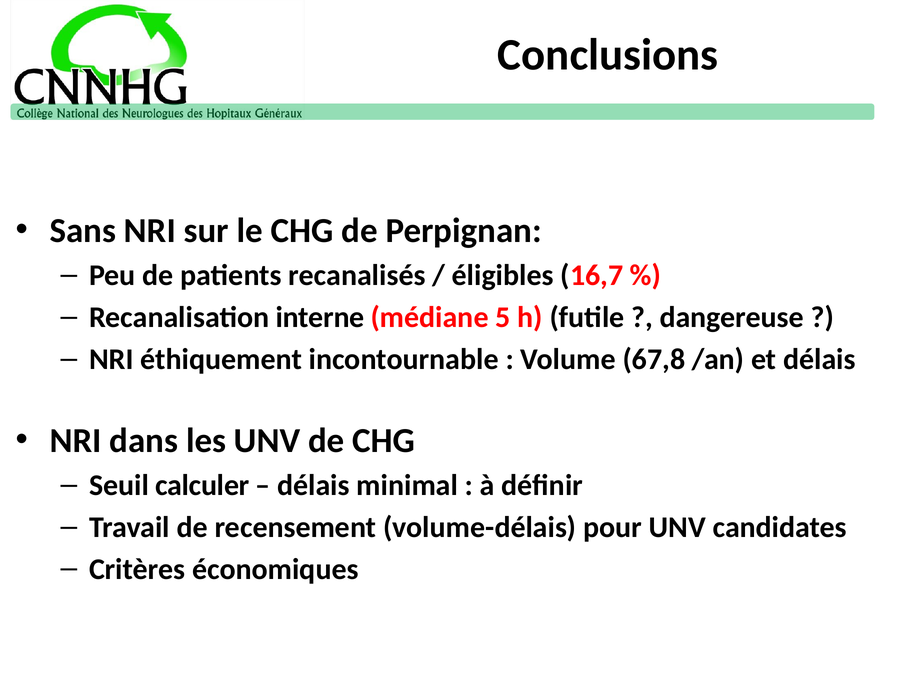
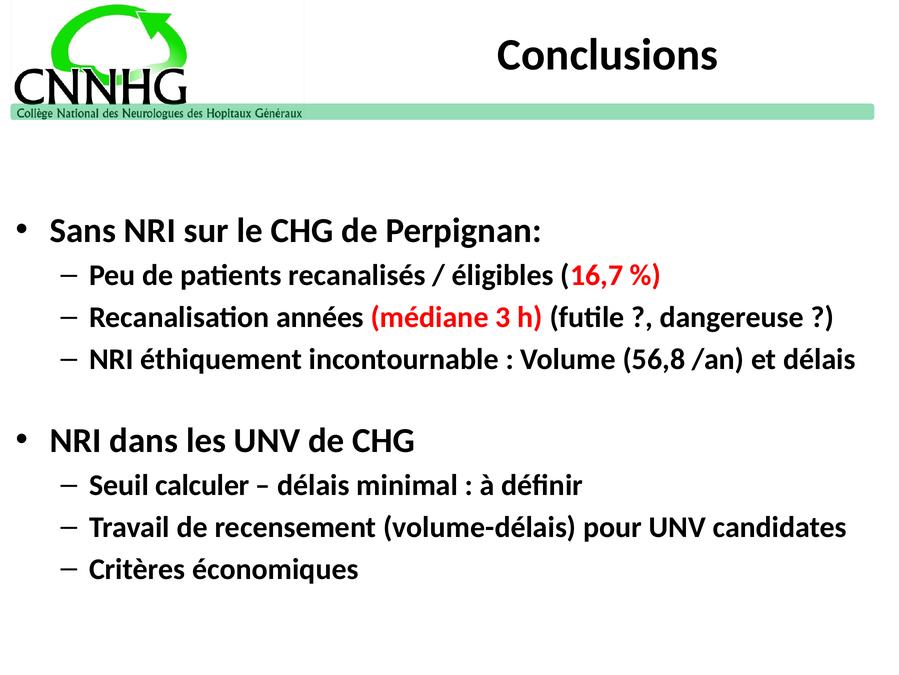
interne: interne -> années (320, 317)
5: 5 -> 3 (503, 317)
67,8: 67,8 -> 56,8 (654, 359)
